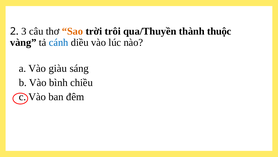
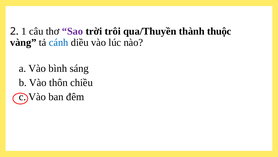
3: 3 -> 1 (24, 31)
Sao colour: orange -> purple (73, 31)
giàu: giàu -> bình (58, 68)
bình: bình -> thôn (58, 82)
